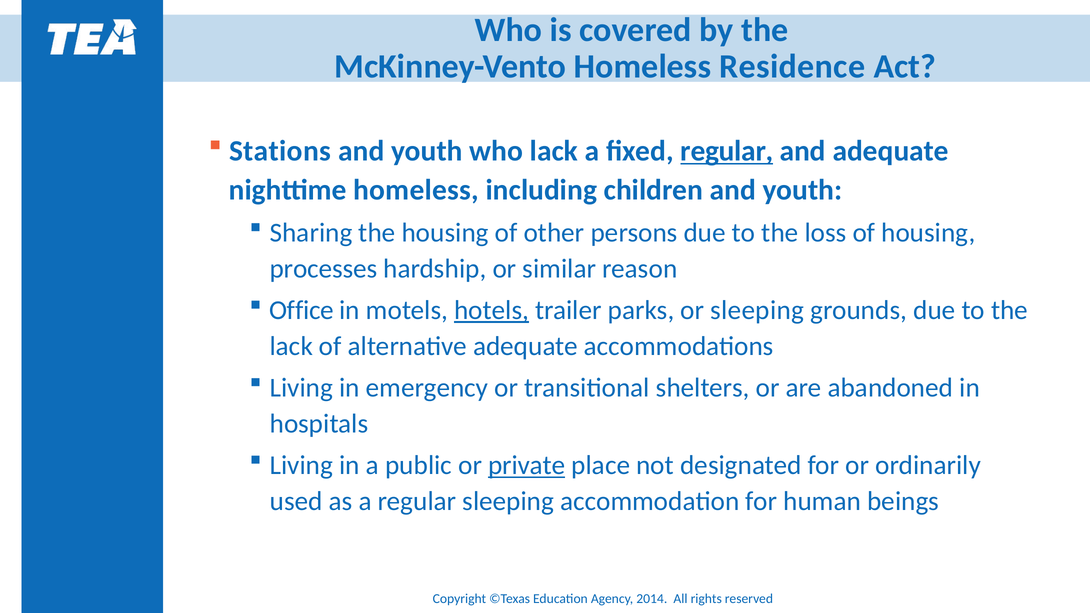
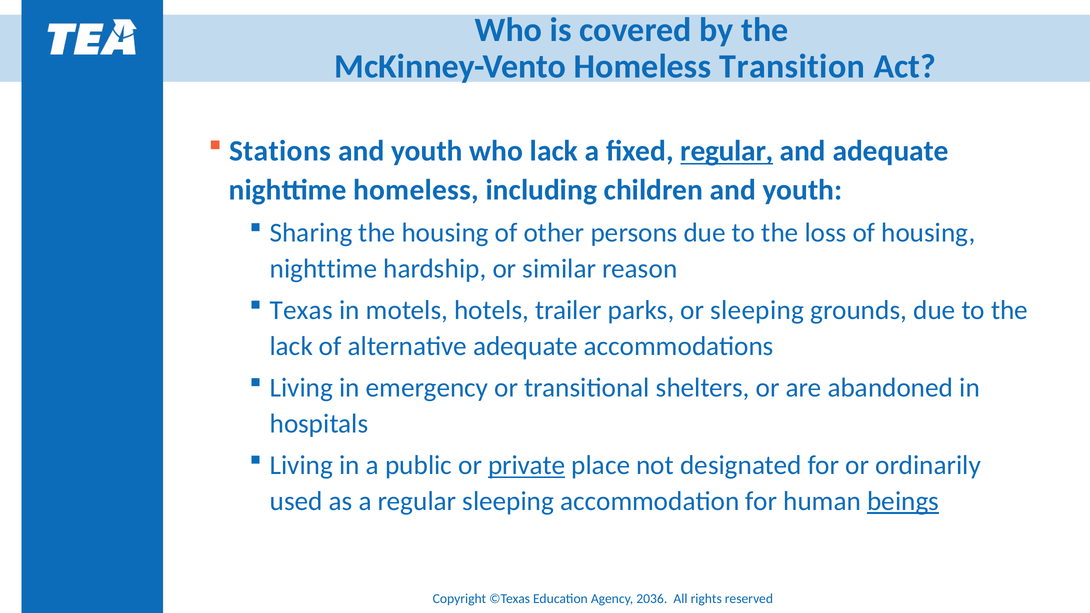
Residence: Residence -> Transition (792, 67)
processes: processes -> nighttime (323, 269)
Office: Office -> Texas (301, 310)
hotels underline: present -> none (492, 310)
beings underline: none -> present (903, 501)
2014: 2014 -> 2036 (652, 599)
